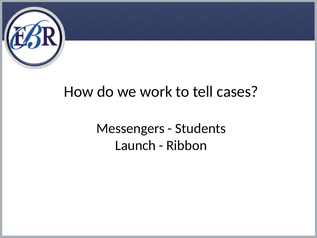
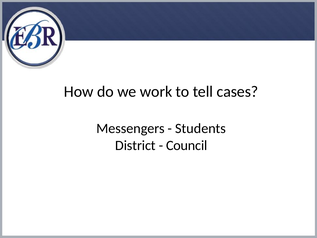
Launch: Launch -> District (135, 145)
Ribbon: Ribbon -> Council (187, 145)
